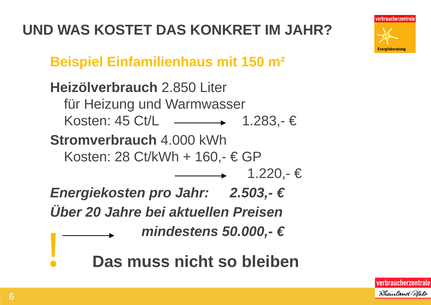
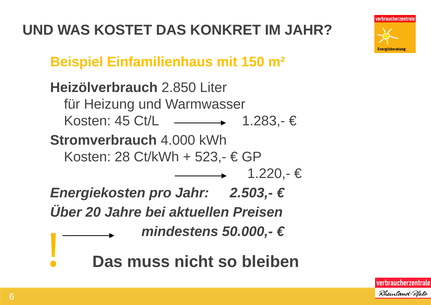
160,-: 160,- -> 523,- (211, 157)
